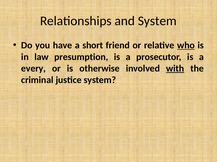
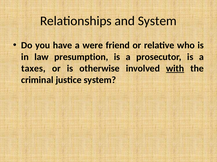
short: short -> were (93, 46)
who underline: present -> none (186, 46)
every: every -> taxes (33, 69)
